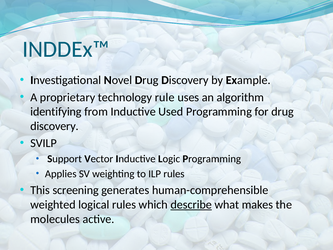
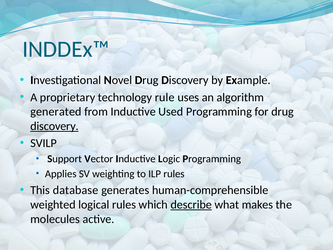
identifying: identifying -> generated (56, 112)
discovery underline: none -> present (55, 126)
screening: screening -> database (76, 190)
